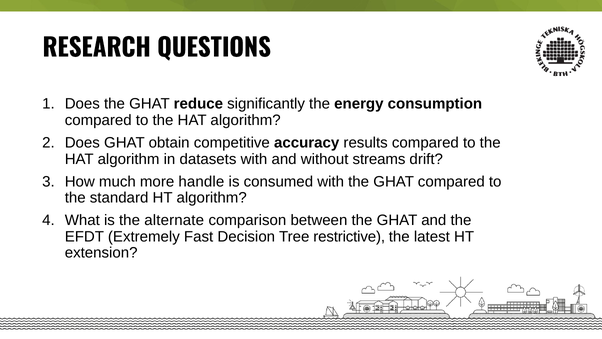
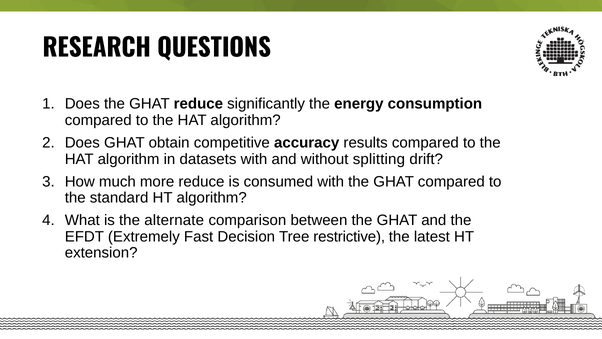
streams: streams -> splitting (379, 159)
more handle: handle -> reduce (201, 181)
